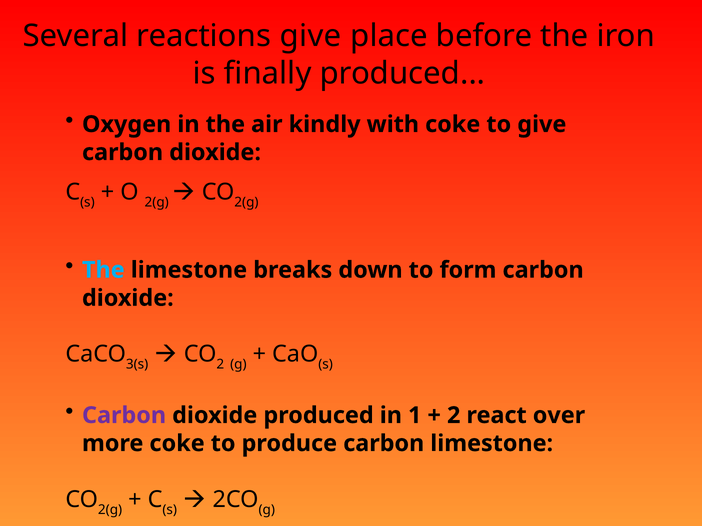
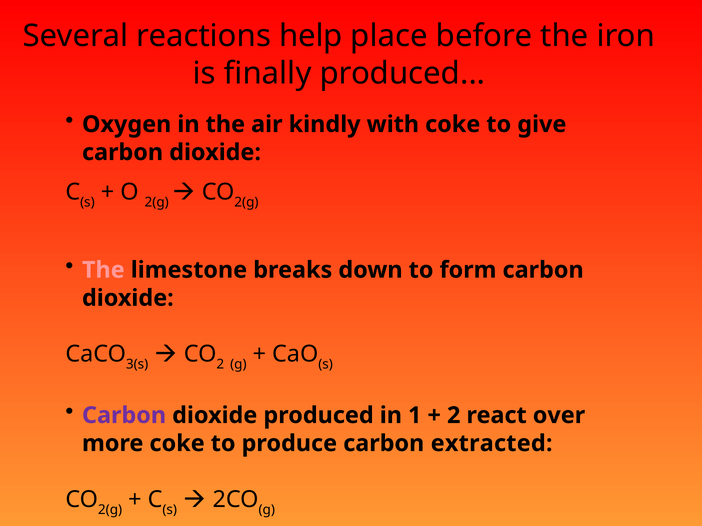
reactions give: give -> help (311, 36)
The colour: light blue -> pink (103, 270)
carbon limestone: limestone -> extracted (492, 444)
